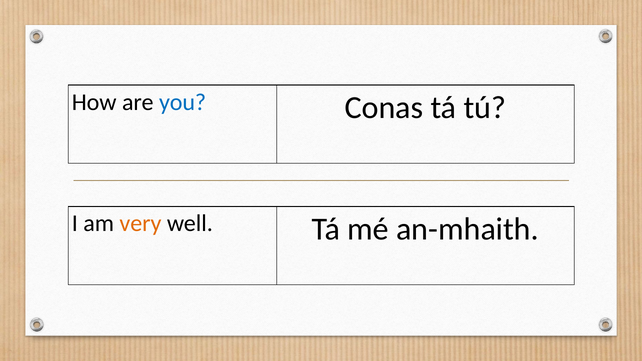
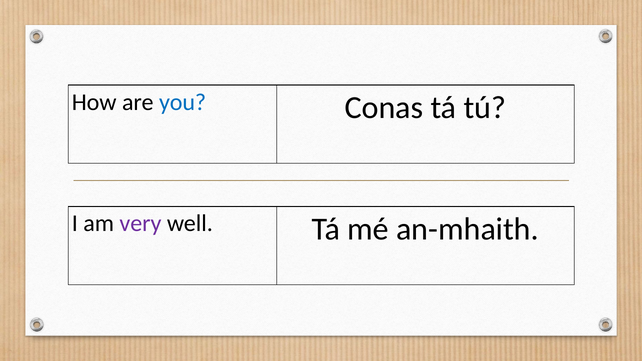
very colour: orange -> purple (140, 224)
